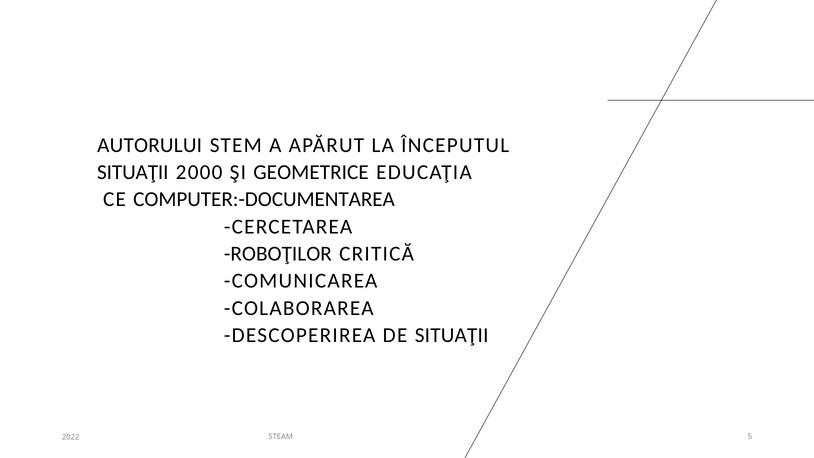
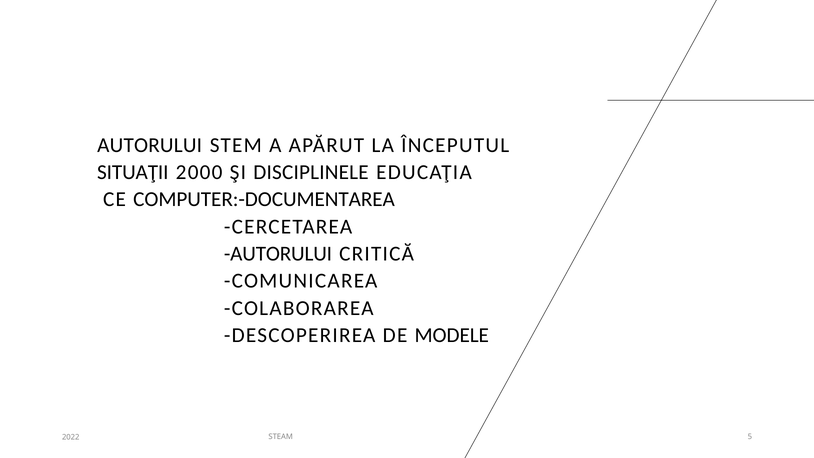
GEOMETRICE: GEOMETRICE -> DISCIPLINELE (311, 172)
ROBOŢILOR: ROBOŢILOR -> AUTORULUI (278, 254)
DE SITUAŢII: SITUAŢII -> MODELE (452, 335)
